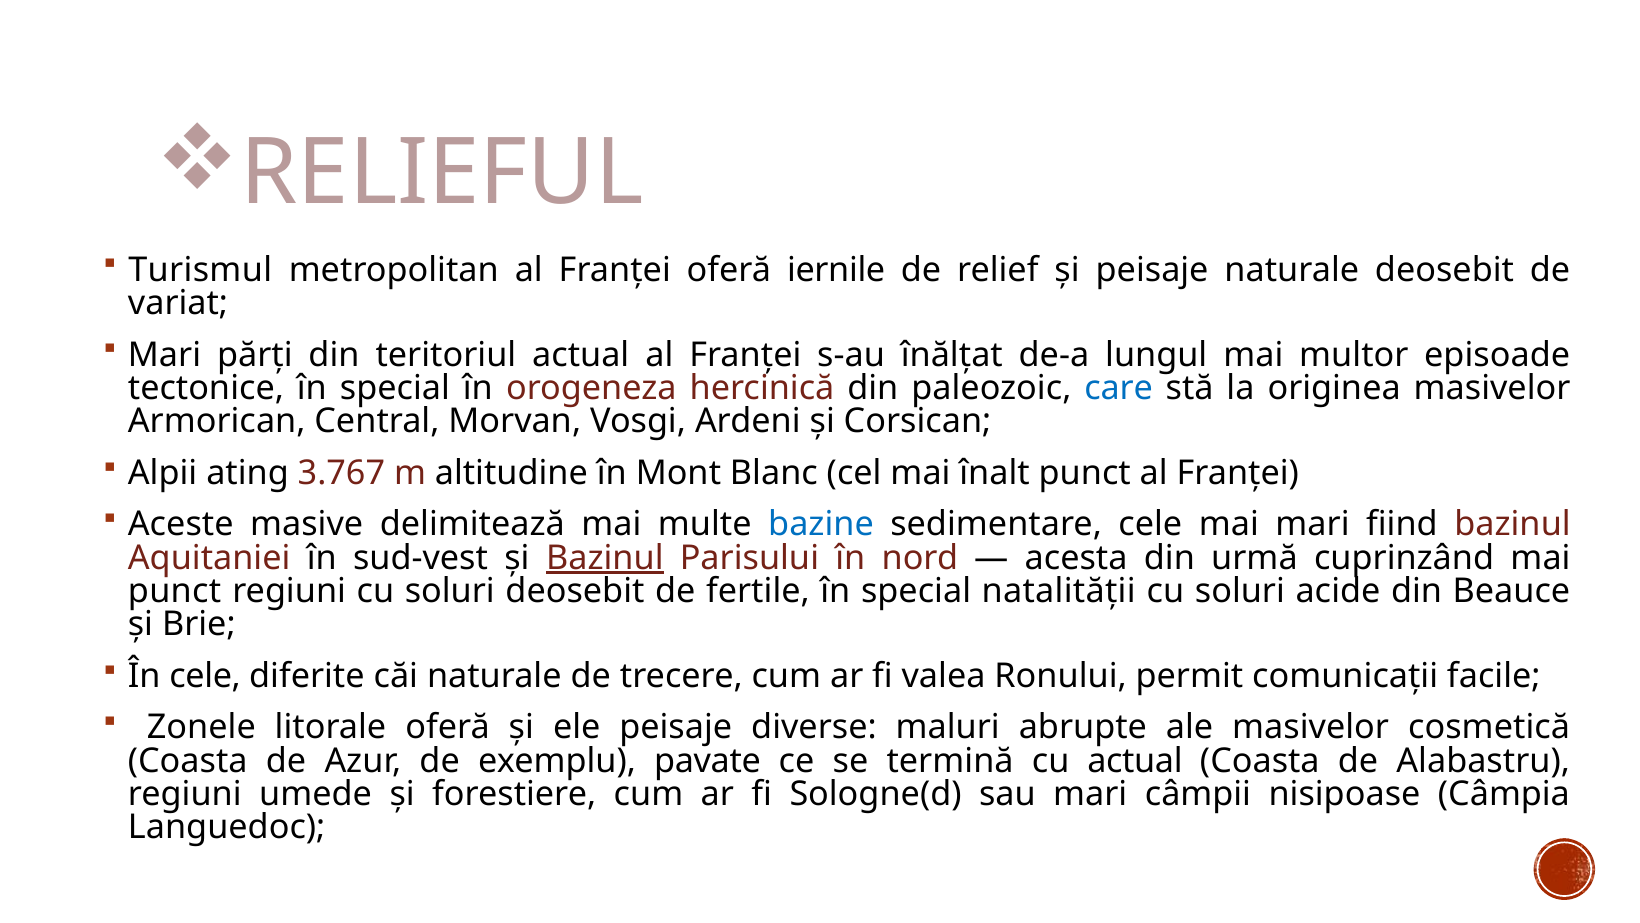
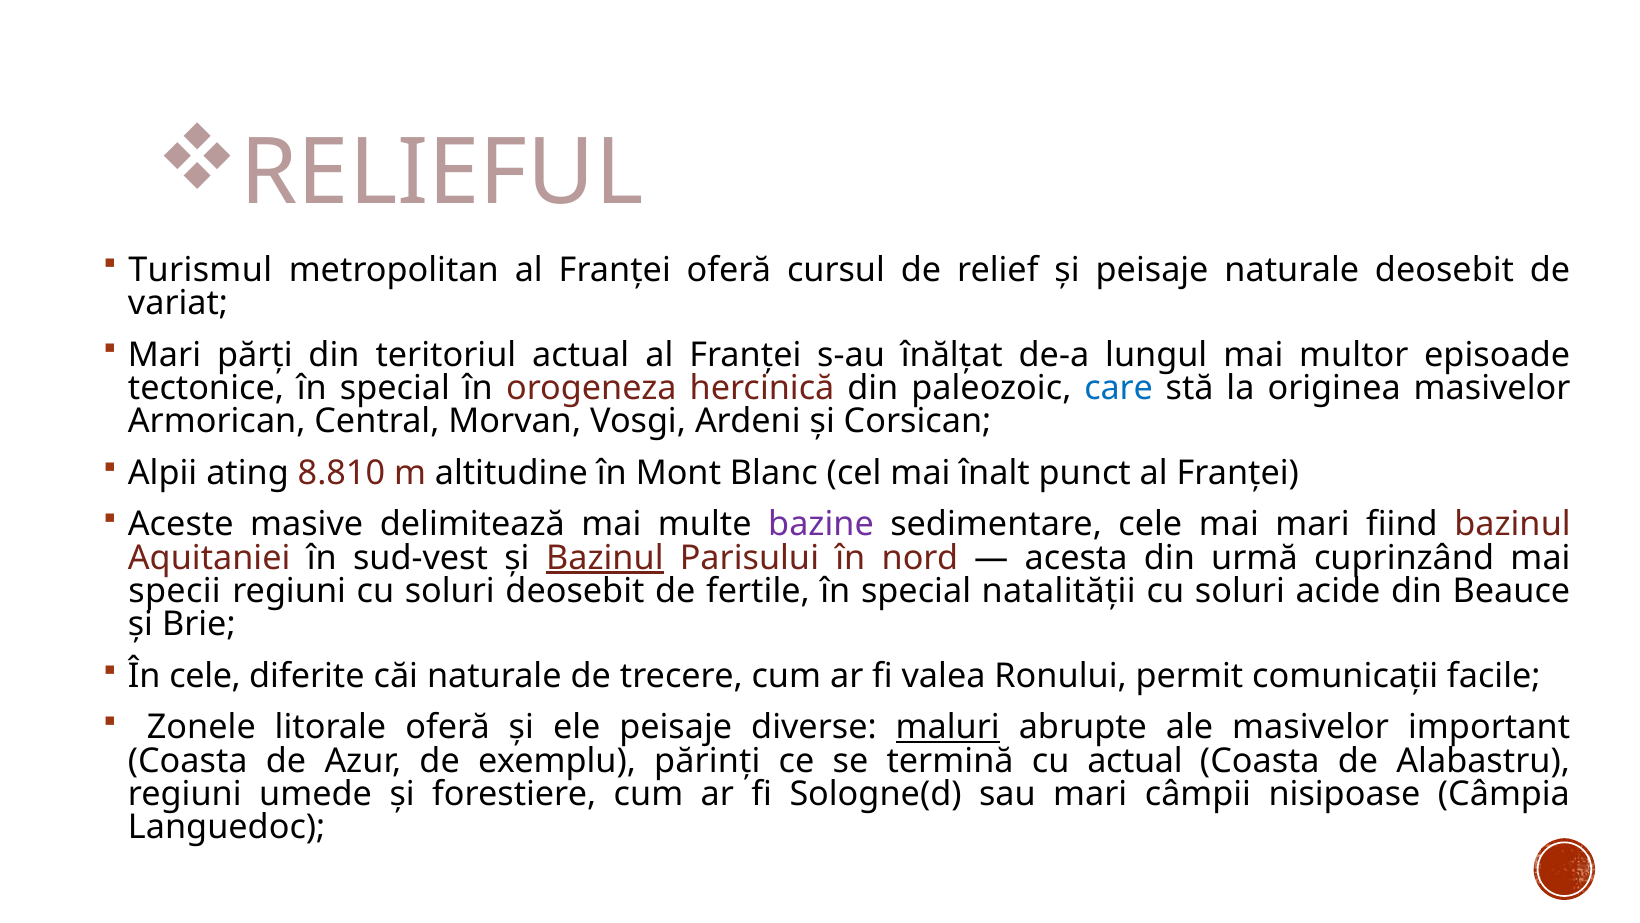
iernile: iernile -> cursul (836, 270)
3.767: 3.767 -> 8.810 (341, 473)
bazine colour: blue -> purple (821, 524)
punct: punct -> specii (175, 591)
maluri underline: none -> present (948, 727)
cosmetică: cosmetică -> important (1489, 727)
pavate: pavate -> părinți (707, 760)
